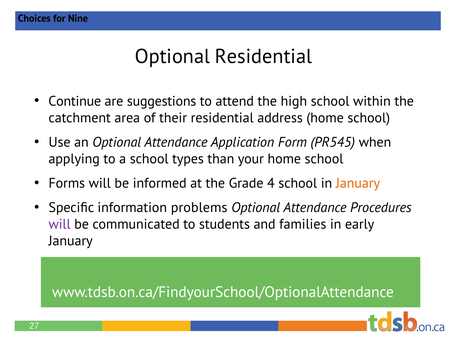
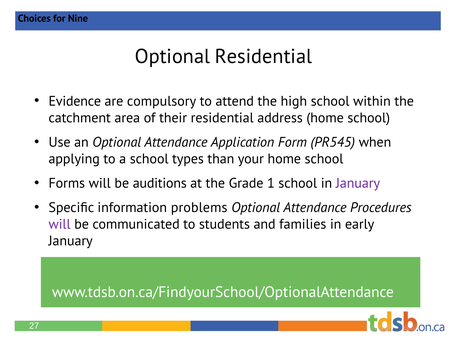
Continue: Continue -> Evidence (75, 101)
suggestions: suggestions -> compulsory (162, 101)
informed: informed -> auditions (160, 183)
4: 4 -> 1 (271, 183)
January colour: orange -> purple (358, 183)
